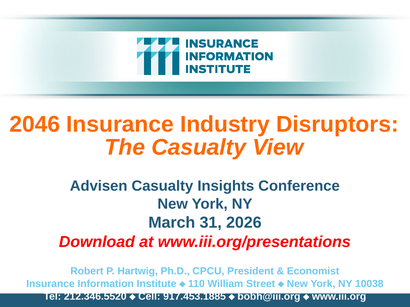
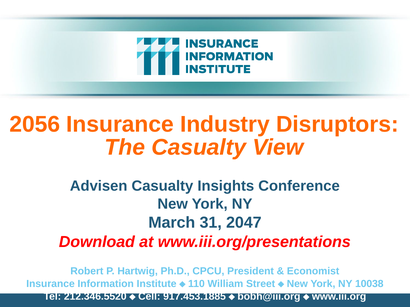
2046: 2046 -> 2056 (35, 124)
2026: 2026 -> 2047 (244, 223)
